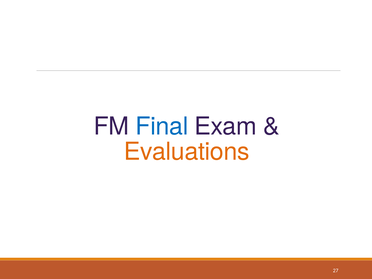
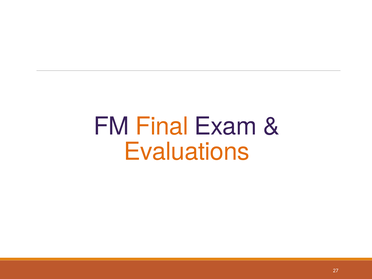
Final colour: blue -> orange (162, 126)
